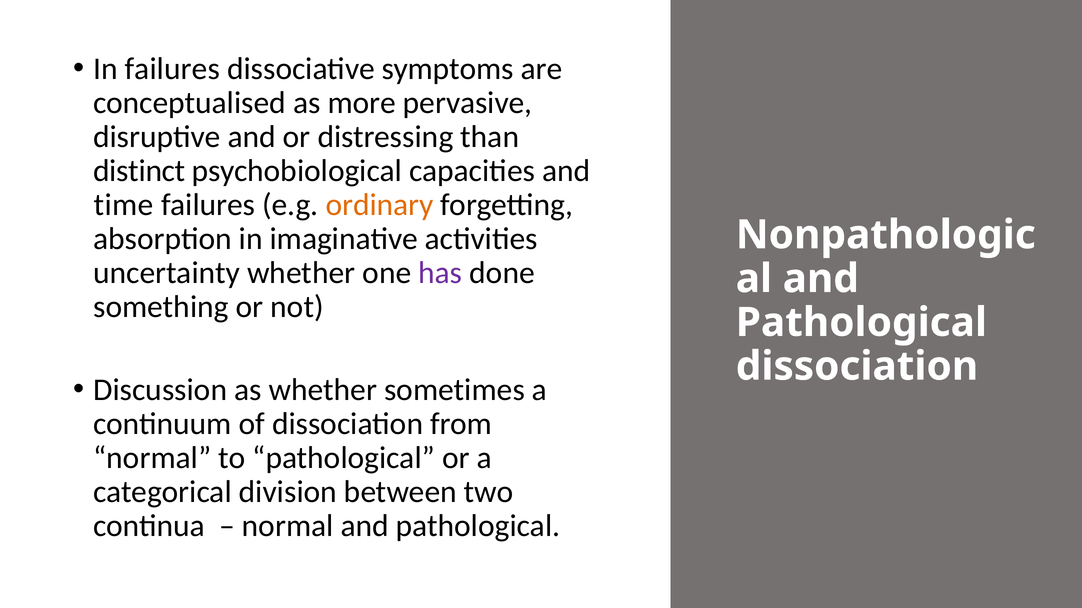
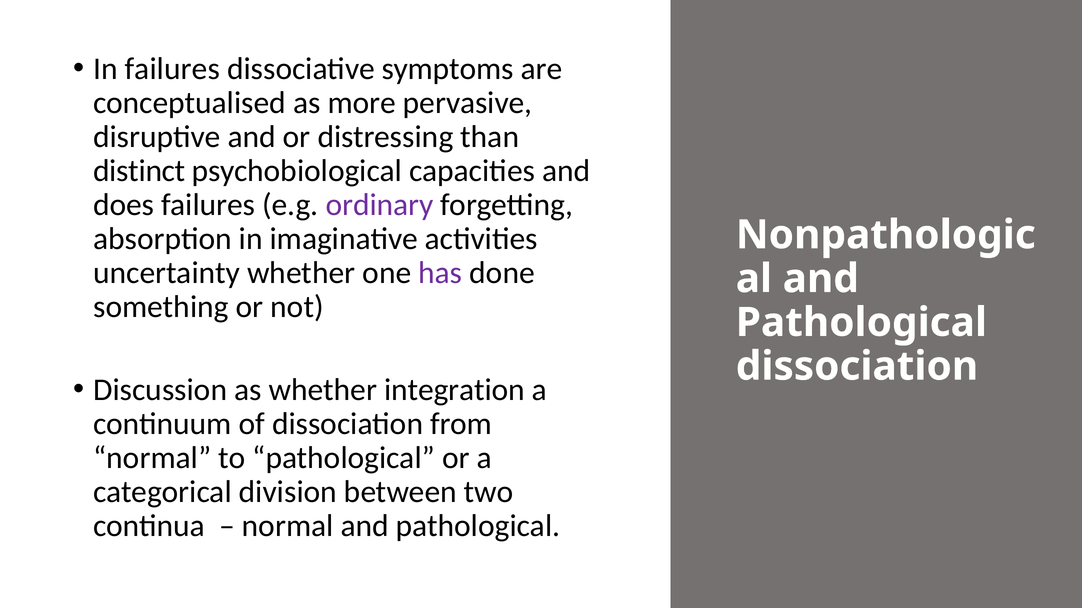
time: time -> does (124, 205)
ordinary colour: orange -> purple (380, 205)
sometimes: sometimes -> integration (455, 390)
